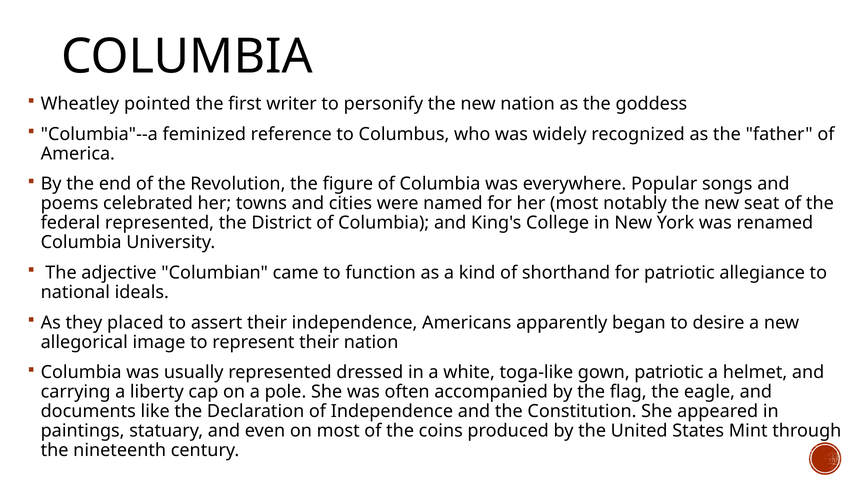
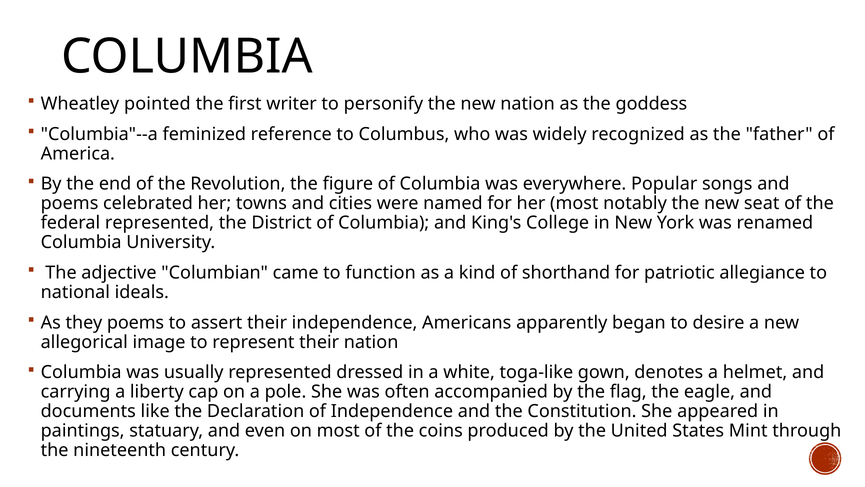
they placed: placed -> poems (136, 322)
gown patriotic: patriotic -> denotes (669, 372)
